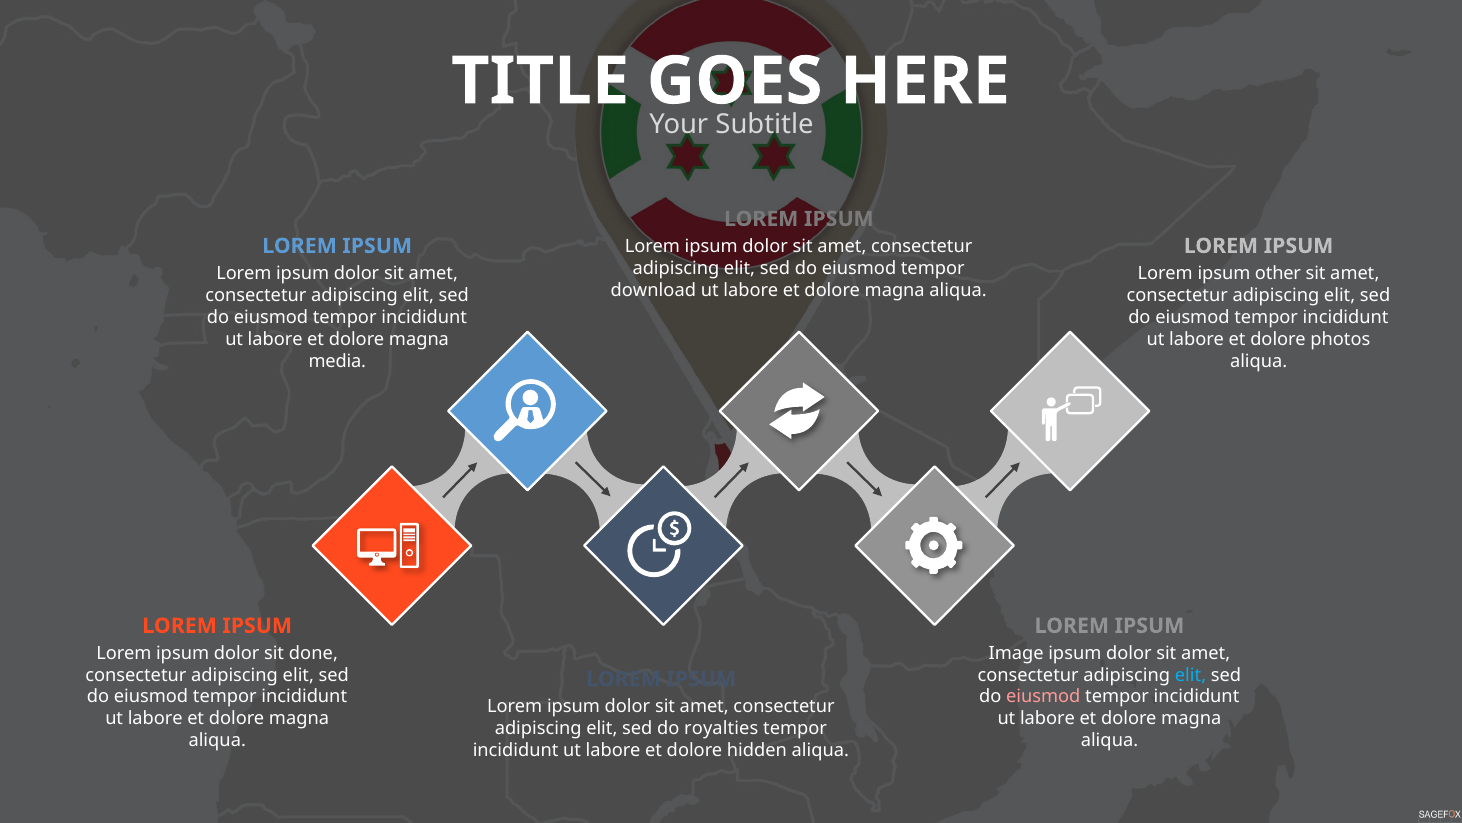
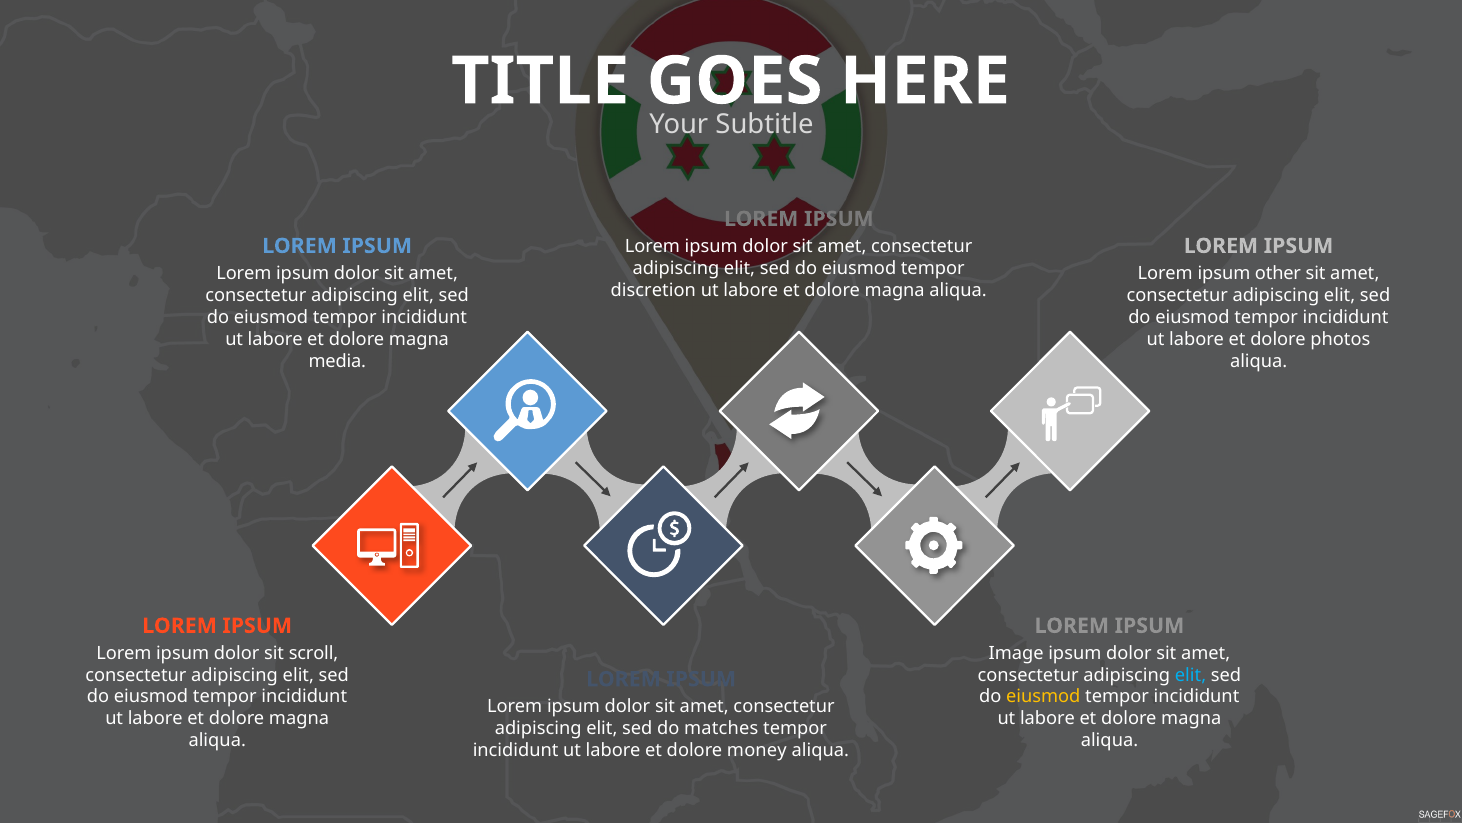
download: download -> discretion (653, 290)
done: done -> scroll (313, 653)
eiusmod colour: pink -> yellow (1043, 696)
royalties: royalties -> matches (721, 728)
hidden: hidden -> money (757, 750)
